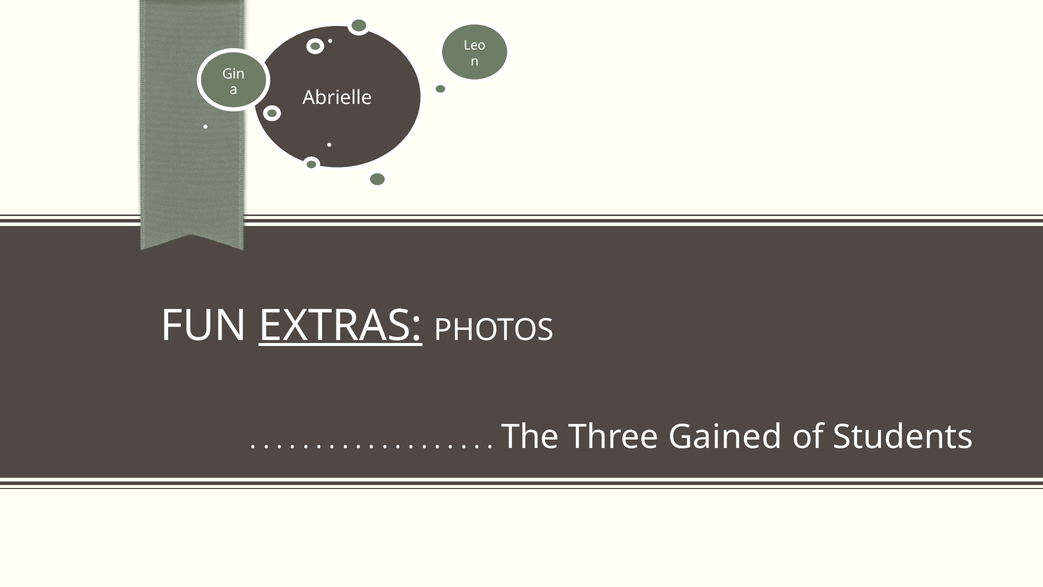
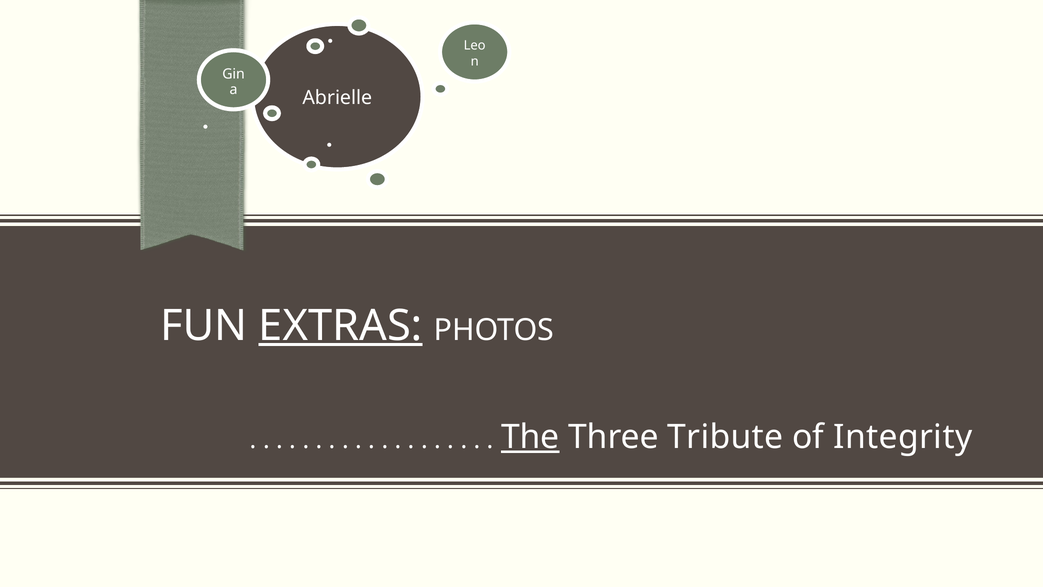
The underline: none -> present (530, 437)
Gained: Gained -> Tribute (725, 437)
Students: Students -> Integrity (903, 437)
